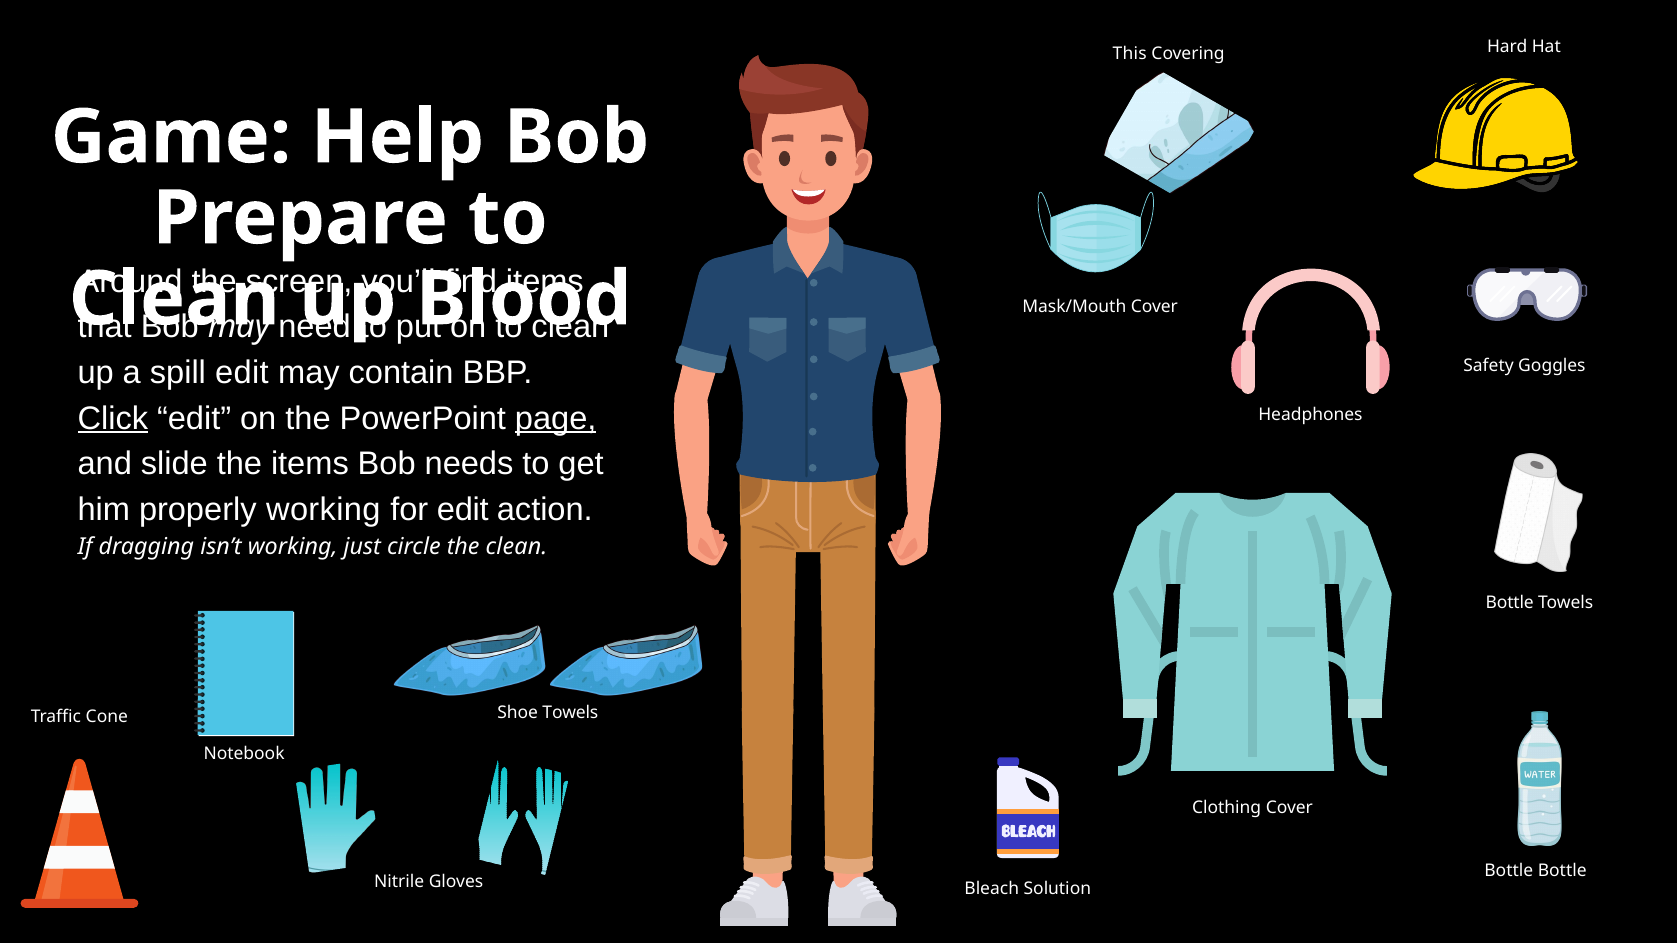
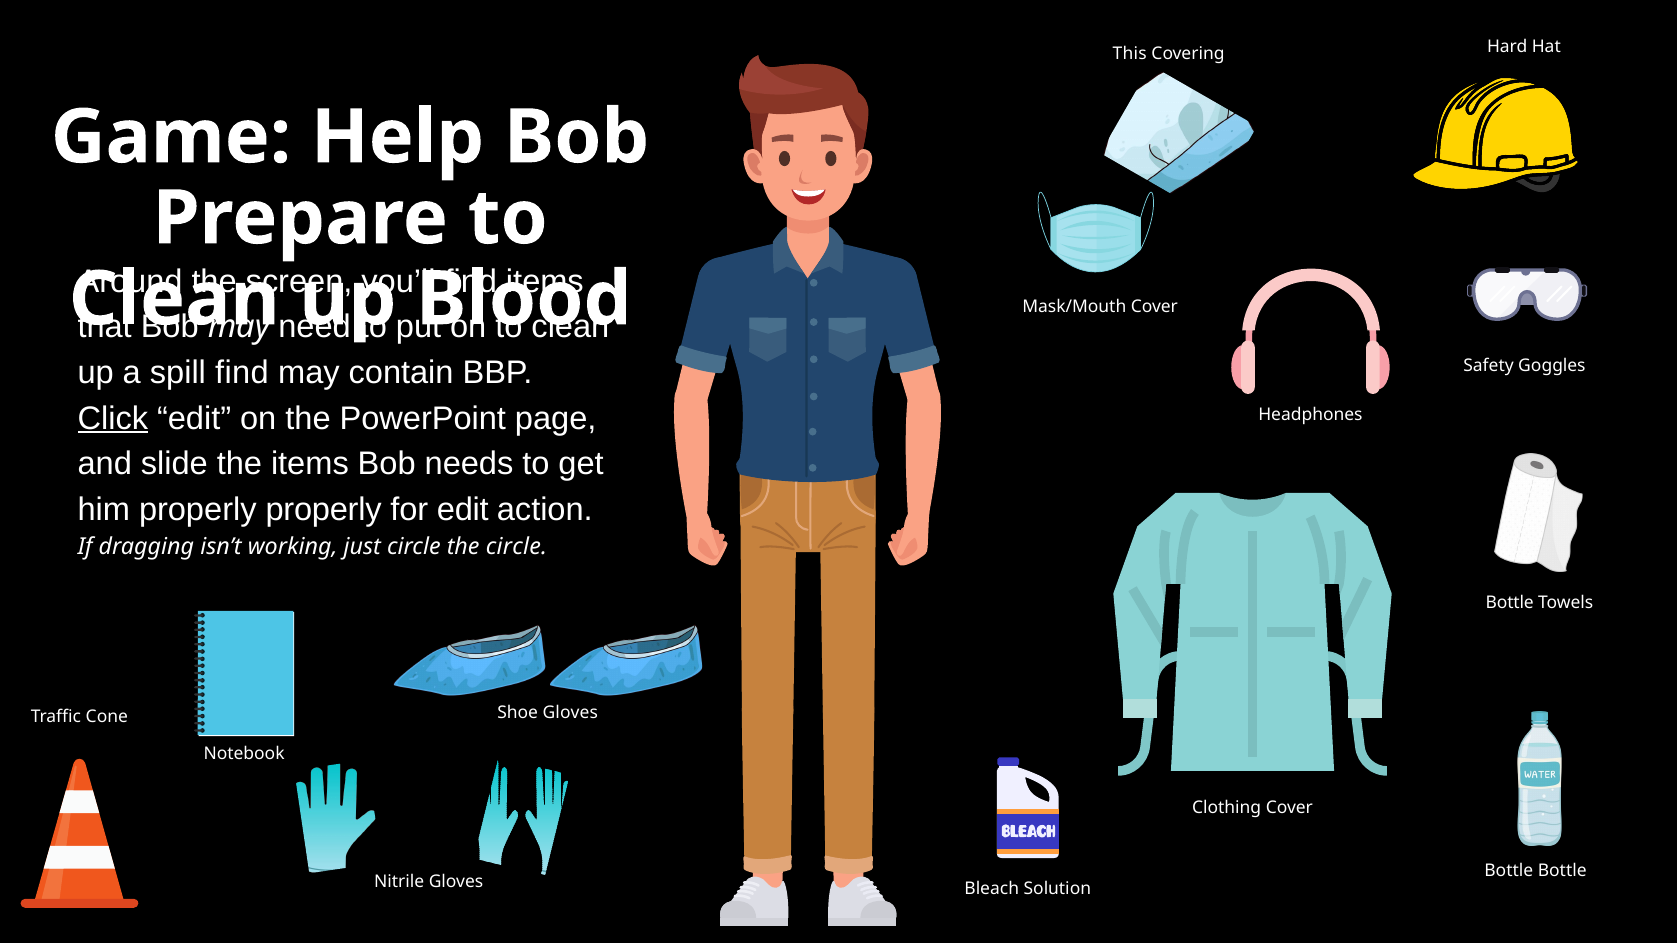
spill edit: edit -> find (242, 373)
page underline: present -> none (556, 418)
properly working: working -> properly (324, 510)
the clean: clean -> circle (516, 547)
Shoe Towels: Towels -> Gloves (570, 713)
